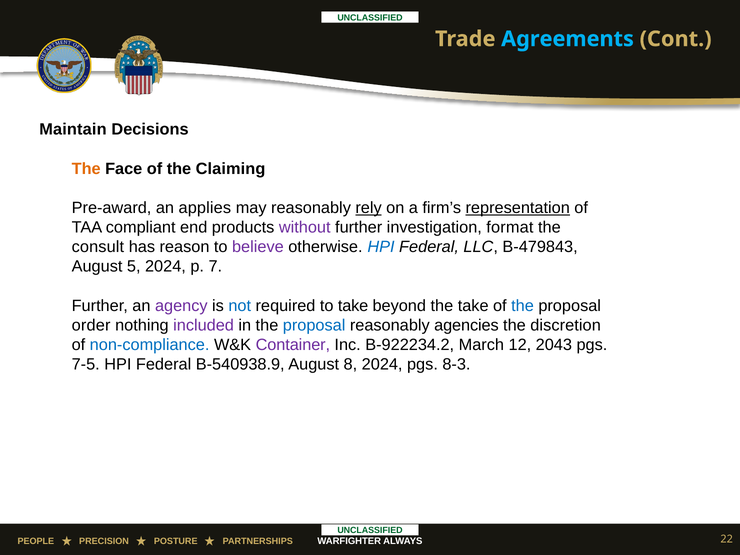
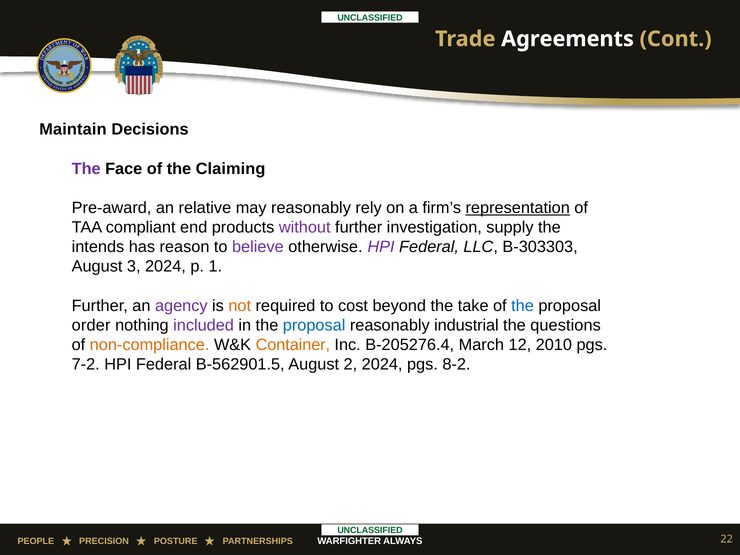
Agreements colour: light blue -> white (568, 39)
The colour: orange -> purple (86, 169)
applies: applies -> relative (205, 208)
rely underline: present -> none (369, 208)
format: format -> supply (510, 227)
consult: consult -> intends (98, 247)
HPI colour: blue -> purple (381, 247)
B-479843: B-479843 -> B-303303 (540, 247)
5: 5 -> 3 (134, 267)
7: 7 -> 1 (215, 267)
not colour: blue -> orange (240, 306)
to take: take -> cost (353, 306)
agencies: agencies -> industrial (466, 325)
discretion: discretion -> questions (566, 325)
non-compliance colour: blue -> orange (150, 345)
Container colour: purple -> orange (293, 345)
B-922234.2: B-922234.2 -> B-205276.4 (410, 345)
2043: 2043 -> 2010 (554, 345)
7-5: 7-5 -> 7-2 (86, 365)
B-540938.9: B-540938.9 -> B-562901.5 (240, 365)
8: 8 -> 2 (350, 365)
8-3: 8-3 -> 8-2 (456, 365)
